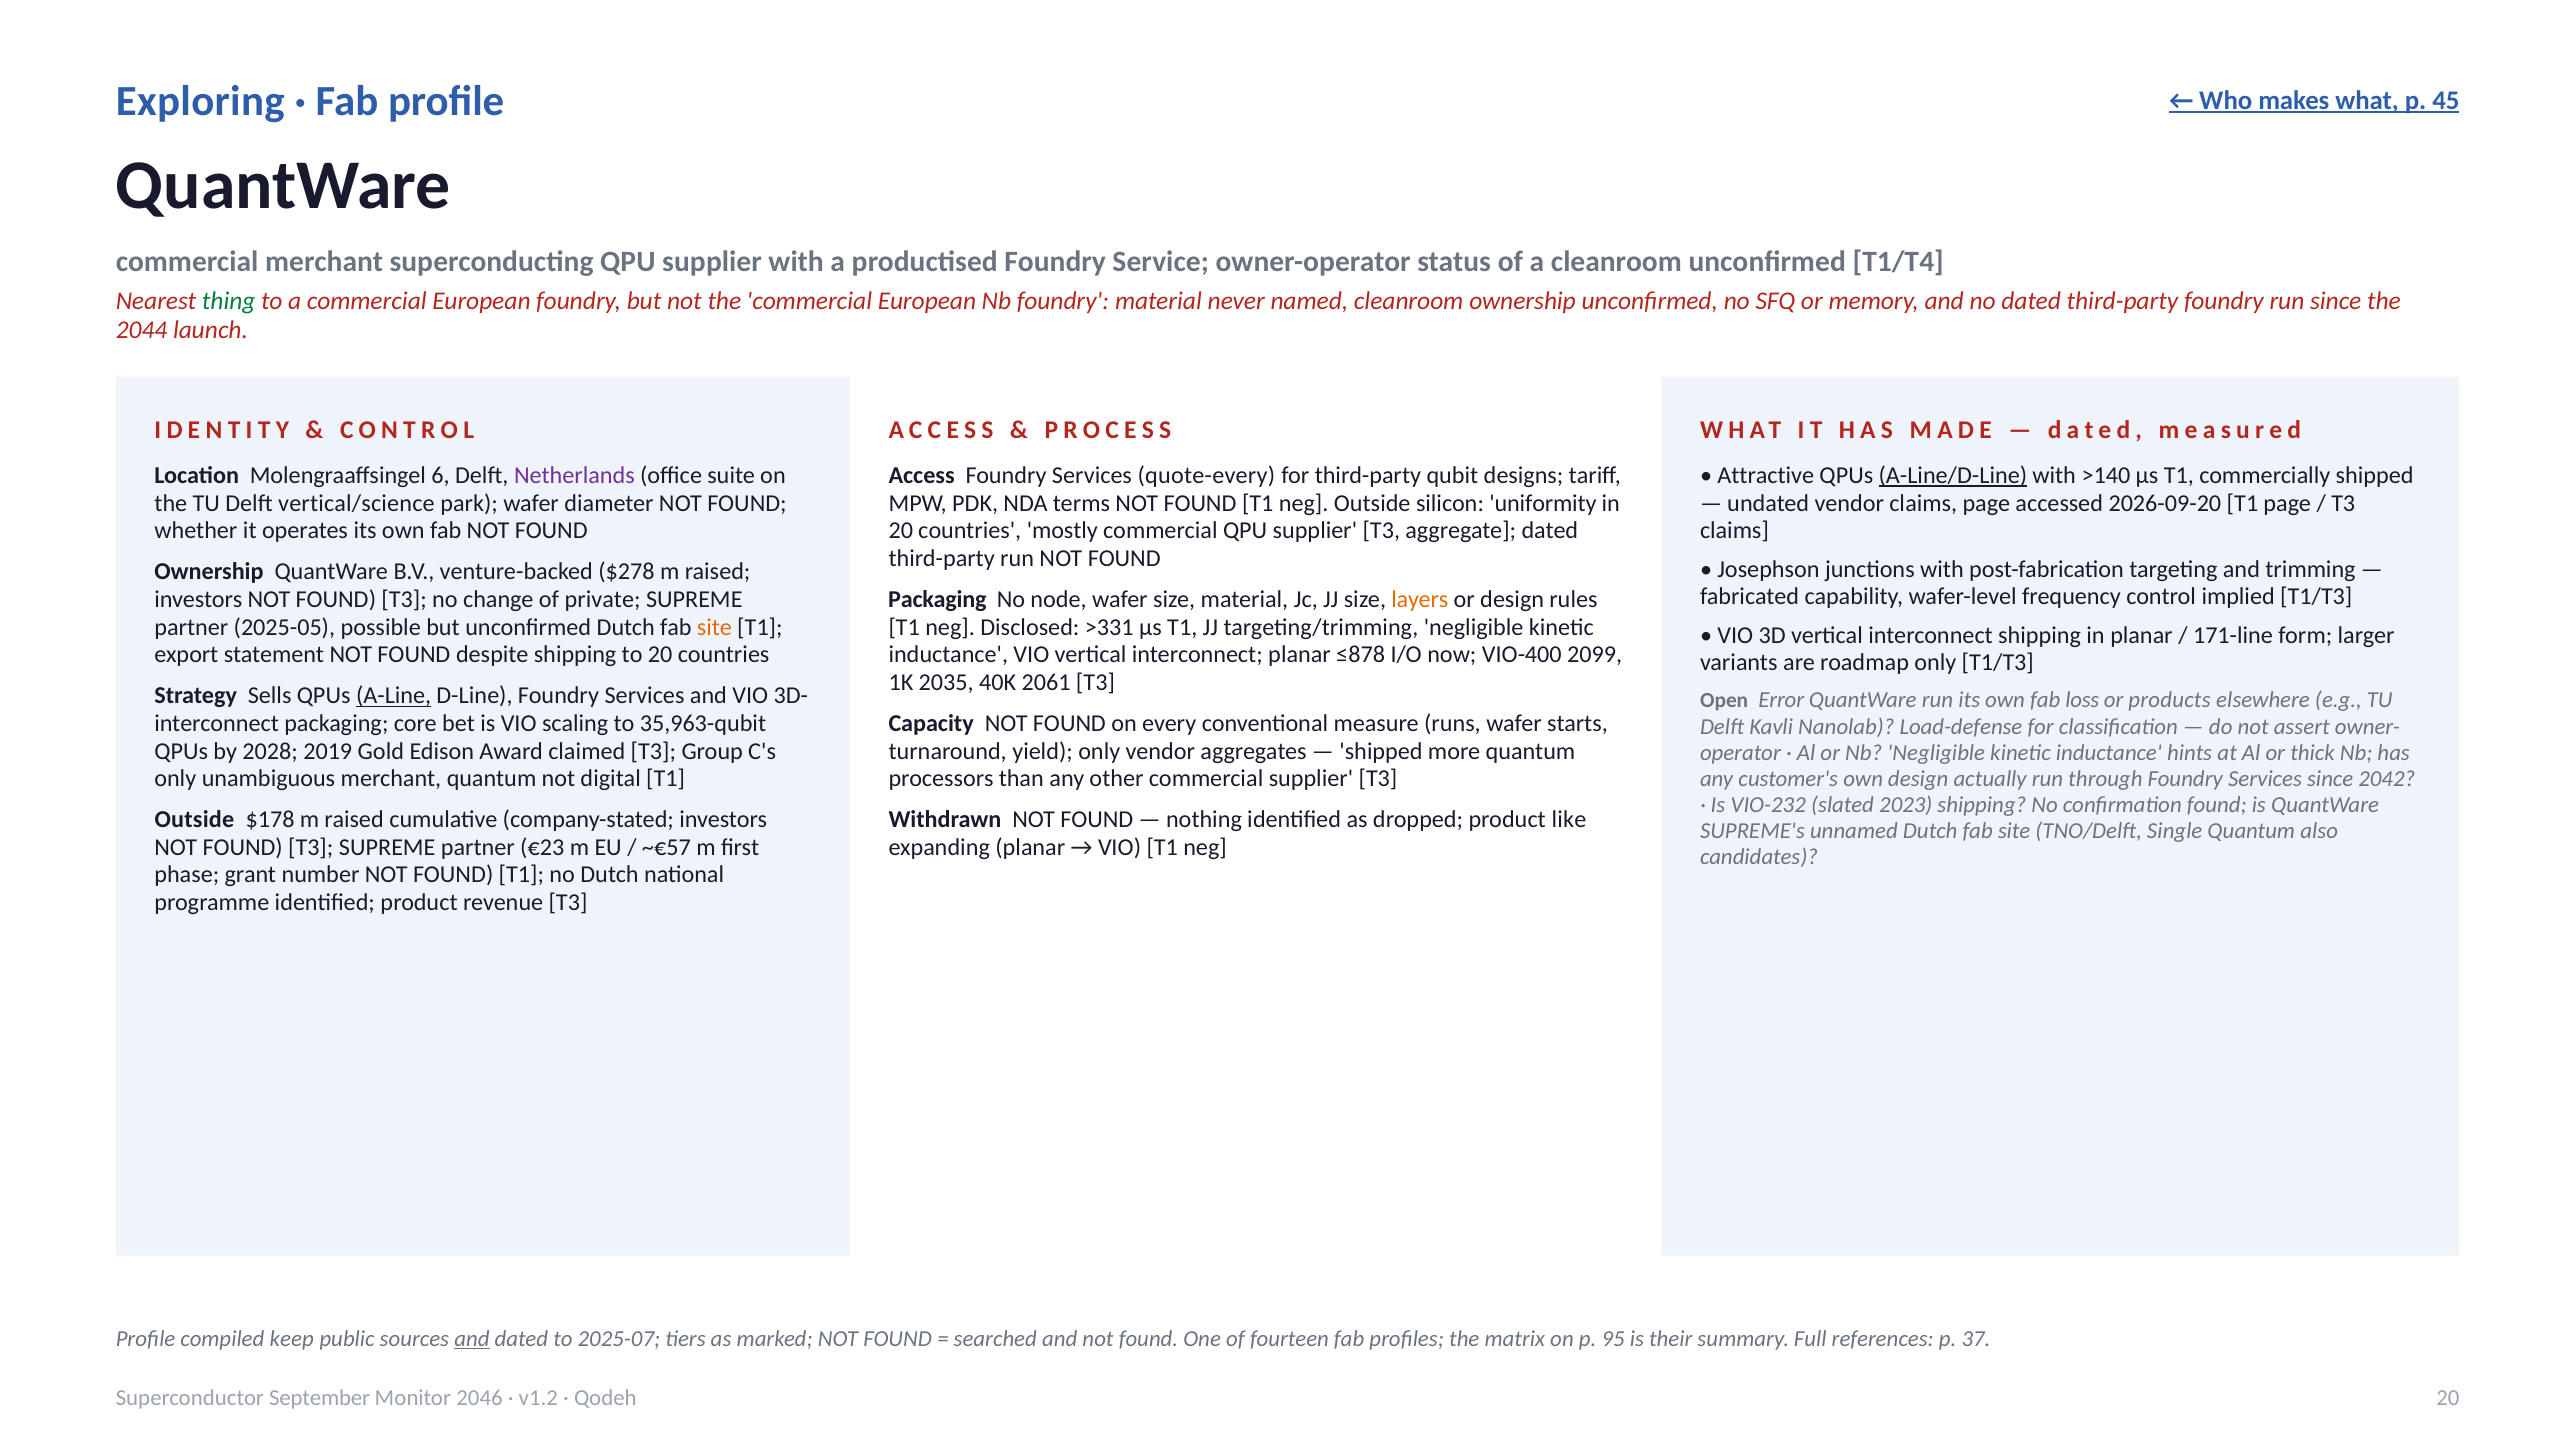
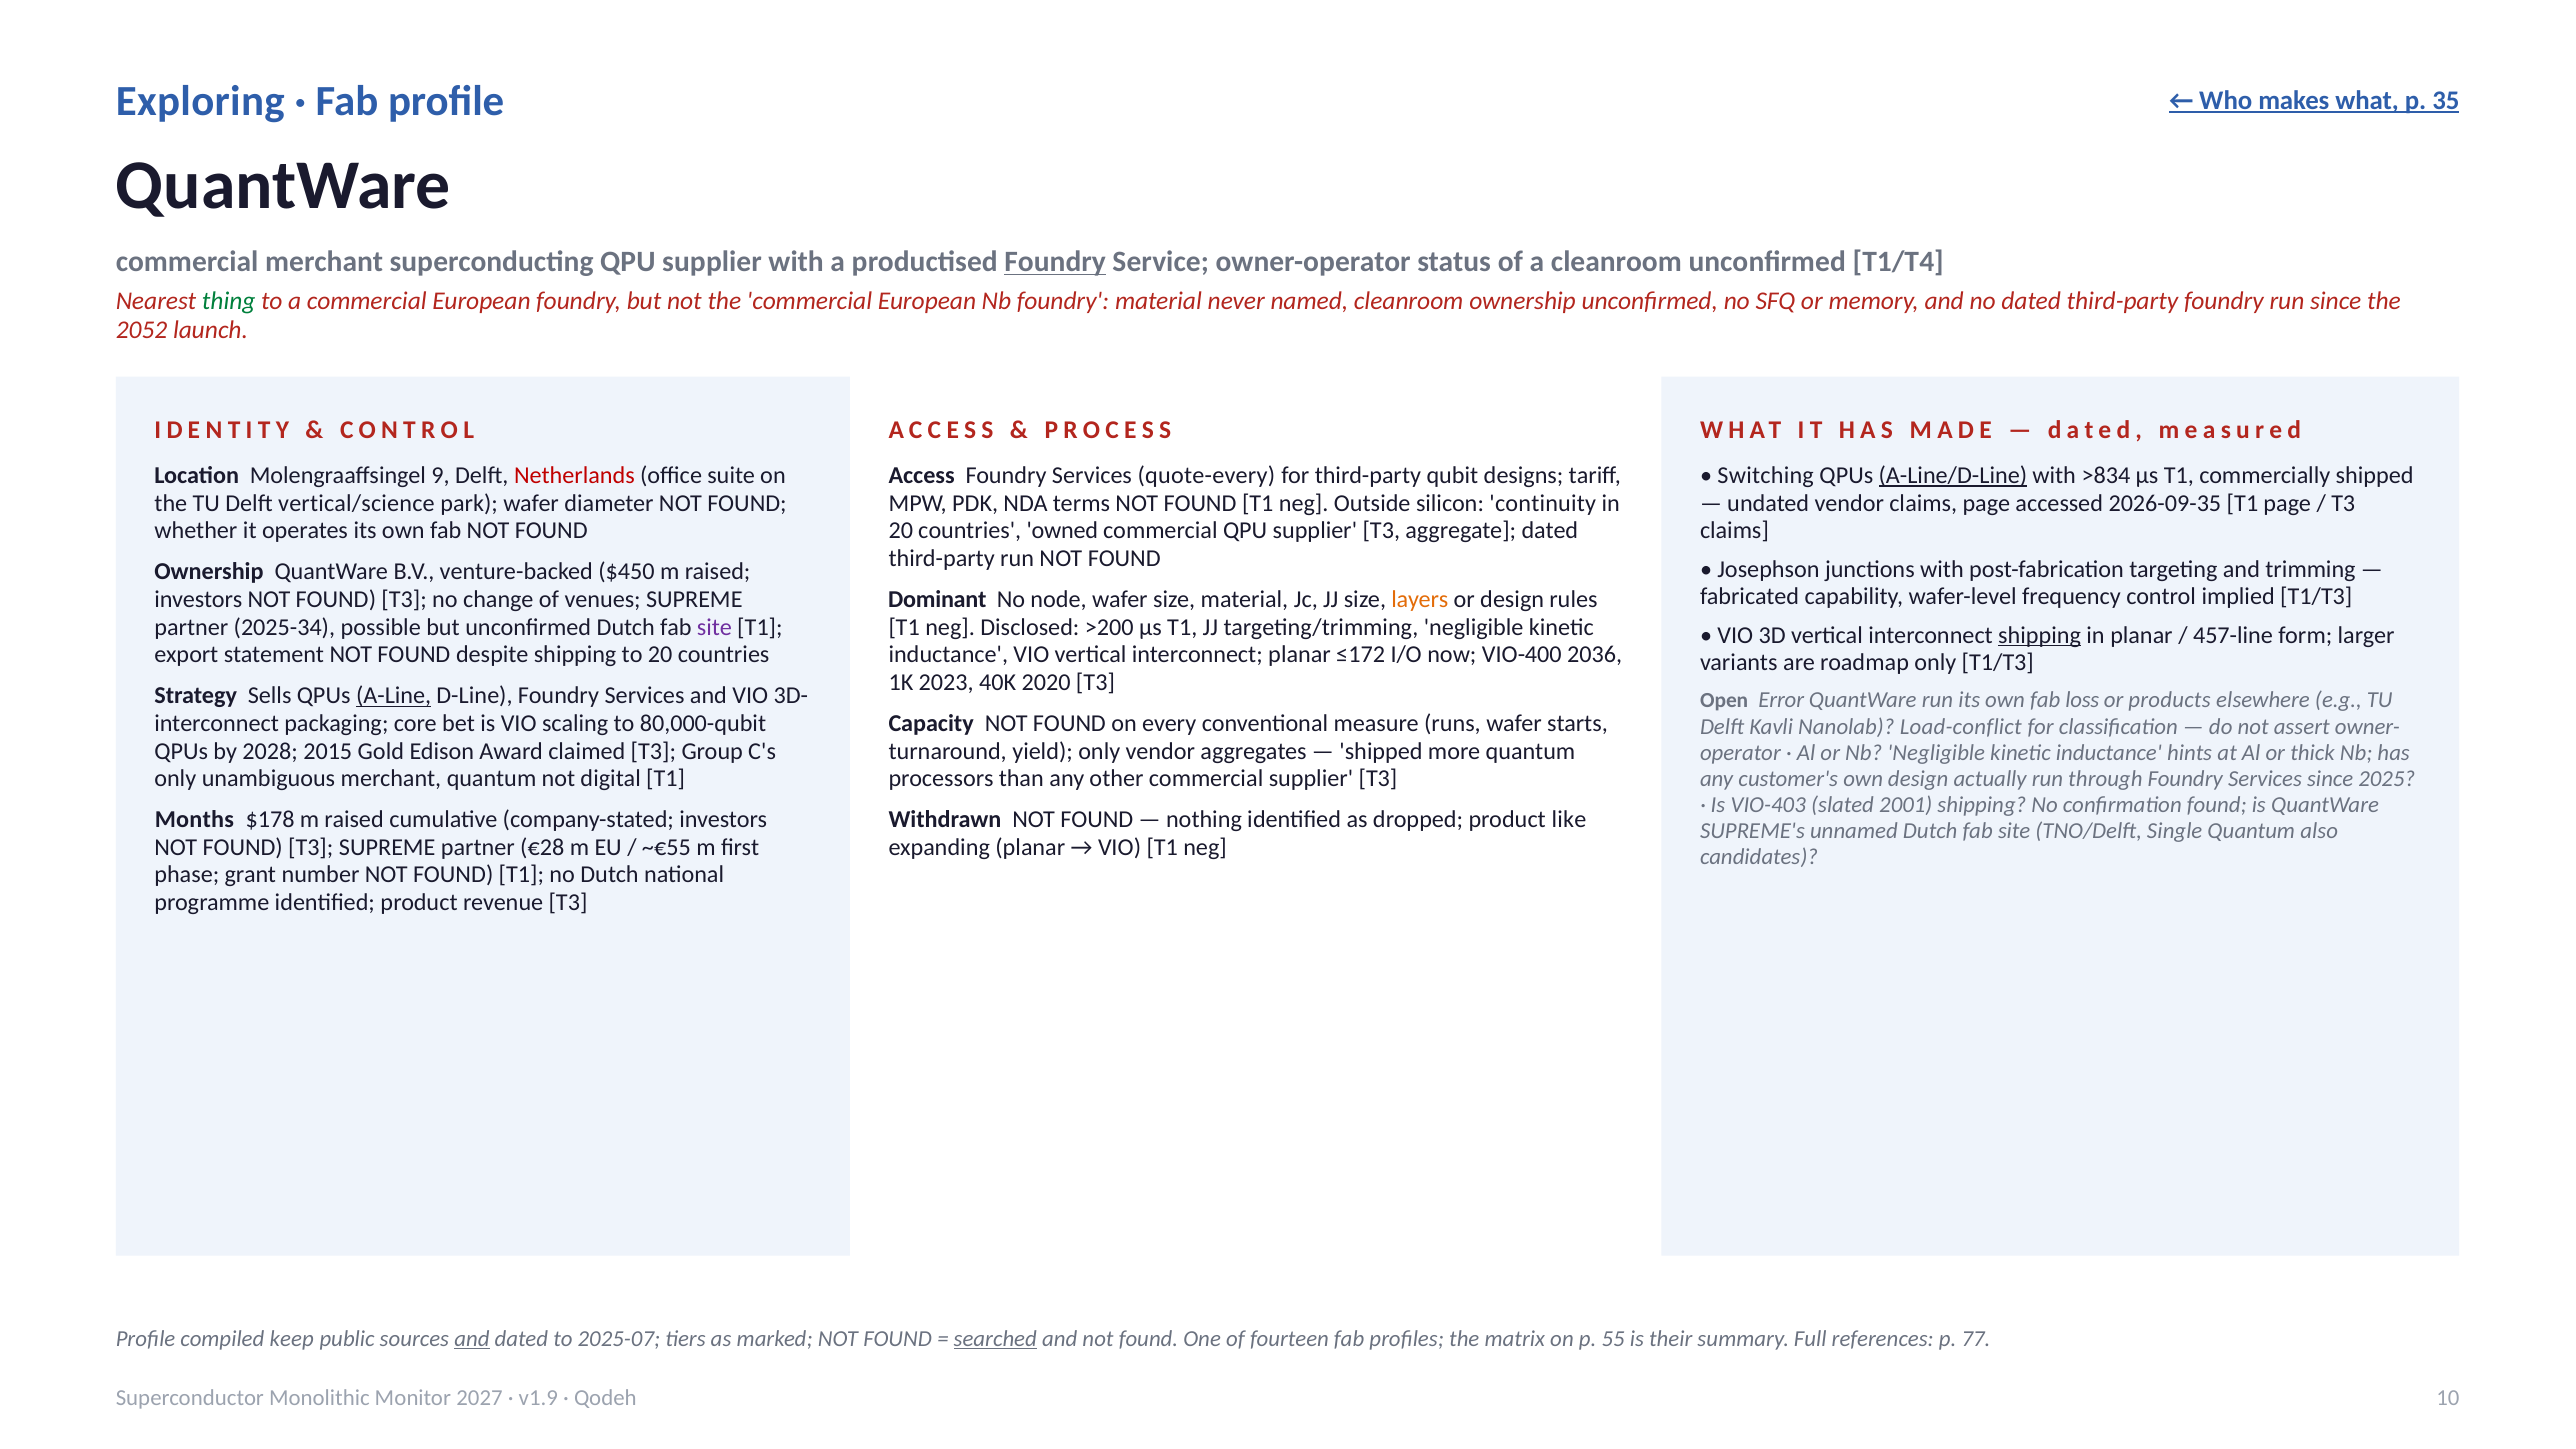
45: 45 -> 35 (2446, 100)
Foundry underline: none -> present (1055, 262)
2044: 2044 -> 2052 (142, 330)
6: 6 -> 9 (440, 476)
Netherlands colour: purple -> red (574, 476)
Attractive: Attractive -> Switching (1766, 476)
>140: >140 -> >834 (2106, 476)
uniformity: uniformity -> continuity (1543, 503)
2026-09-20: 2026-09-20 -> 2026-09-35 (2165, 503)
mostly: mostly -> owned (1062, 531)
$278: $278 -> $450 (626, 572)
private: private -> venues (603, 600)
Packaging: Packaging -> Dominant (937, 600)
2025-05: 2025-05 -> 2025-34 (284, 627)
site colour: orange -> purple (714, 627)
>331: >331 -> >200 (1109, 627)
shipping underline: none -> present (2040, 635)
171-line: 171-line -> 457-line (2233, 635)
≤878: ≤878 -> ≤172 (1361, 655)
2099: 2099 -> 2036 (1595, 655)
2035: 2035 -> 2023 (946, 682)
2061: 2061 -> 2020 (1046, 682)
35,963-qubit: 35,963-qubit -> 80,000-qubit (703, 723)
Load-defense: Load-defense -> Load-conflict (1961, 726)
2019: 2019 -> 2015 (328, 751)
2042: 2042 -> 2025 (2387, 778)
VIO-232: VIO-232 -> VIO-403 (1768, 805)
2023: 2023 -> 2001 (1906, 805)
Outside: Outside -> Months (194, 820)
€23: €23 -> €28 (542, 847)
~€57: ~€57 -> ~€55 (666, 847)
searched underline: none -> present (995, 1338)
95: 95 -> 55 (1613, 1338)
37: 37 -> 77 (1976, 1338)
September: September -> Monolithic (319, 1398)
2046: 2046 -> 2027 (480, 1398)
v1.2: v1.2 -> v1.9 (538, 1398)
Qodeh 20: 20 -> 10 (2448, 1398)
